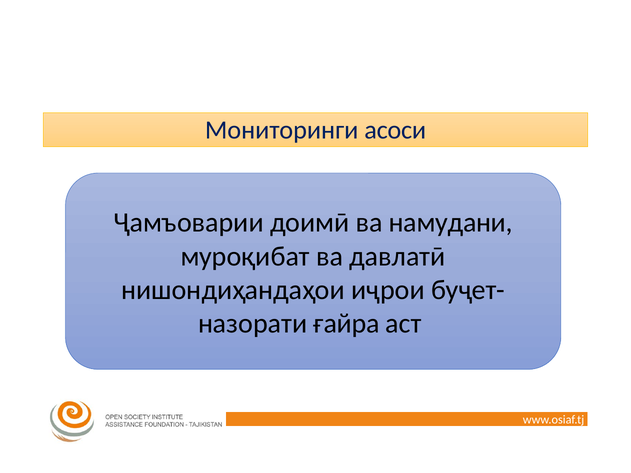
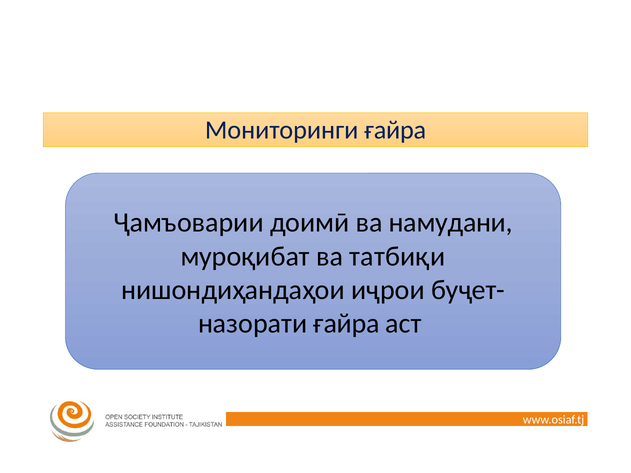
Мониторинги асоси: асоси -> ғайра (395, 130)
давлатӣ: давлатӣ -> татбиқи (397, 256)
